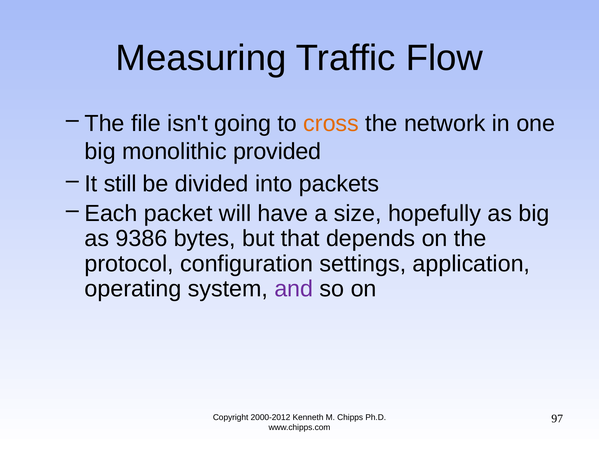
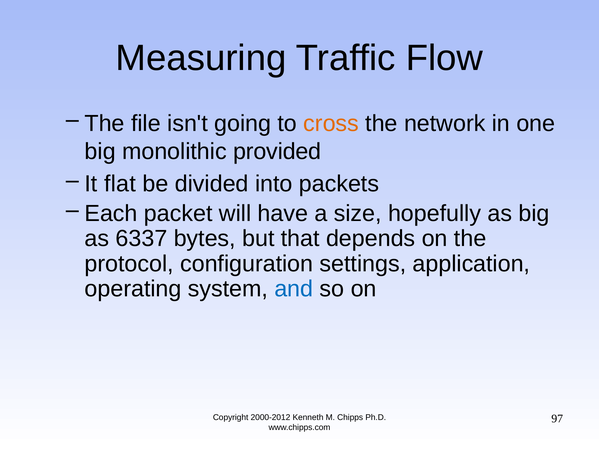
still: still -> flat (120, 184)
9386: 9386 -> 6337 (141, 239)
and colour: purple -> blue (294, 289)
